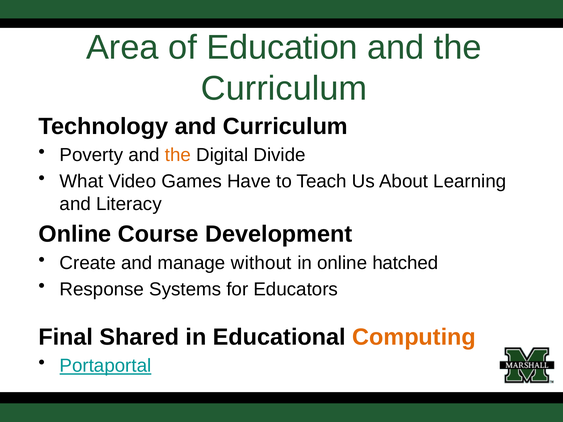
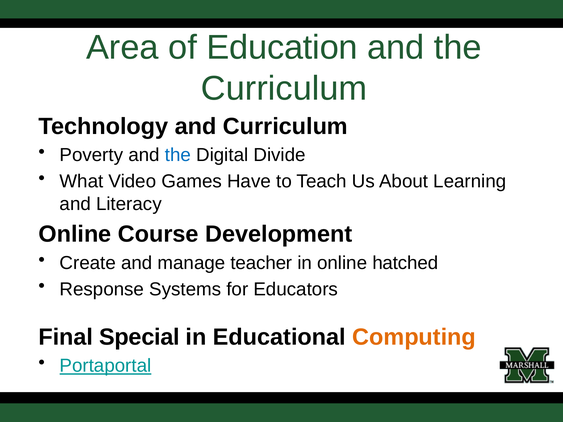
the colour: orange -> blue (178, 155)
without: without -> teacher (261, 263)
Shared: Shared -> Special (139, 337)
